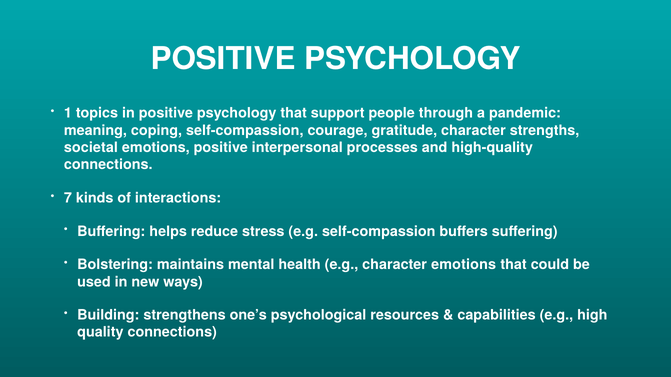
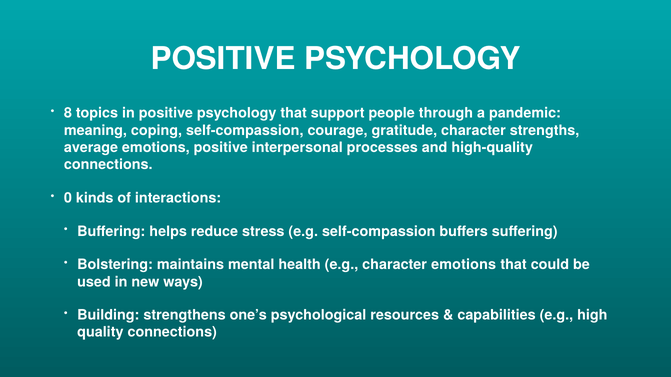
1: 1 -> 8 (68, 113)
societal: societal -> average (91, 148)
7: 7 -> 0 (68, 198)
